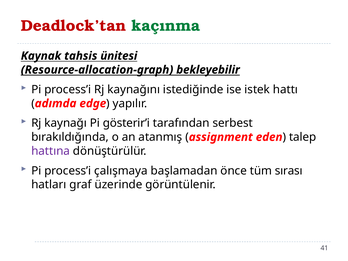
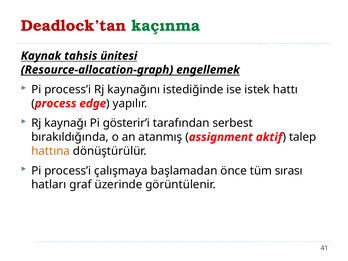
bekleyebilir: bekleyebilir -> engellemek (208, 70)
adımda: adımda -> process (56, 103)
eden: eden -> aktif (269, 137)
hattına colour: purple -> orange (51, 151)
